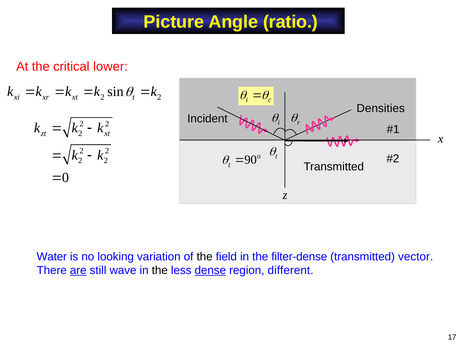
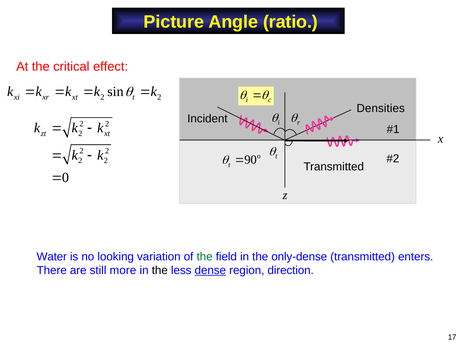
lower: lower -> effect (111, 66)
the colour: black -> green (205, 256)
filter-dense: filter-dense -> only-dense (299, 256)
vector: vector -> enters (416, 256)
are underline: present -> none (78, 270)
wave: wave -> more (123, 270)
different: different -> direction (291, 270)
